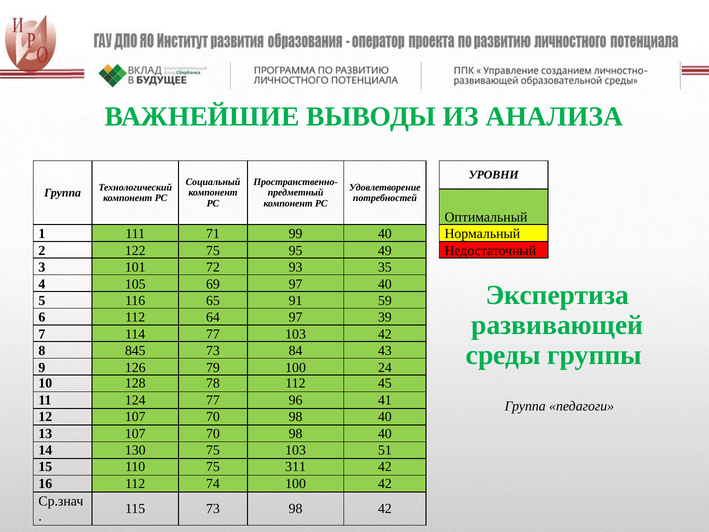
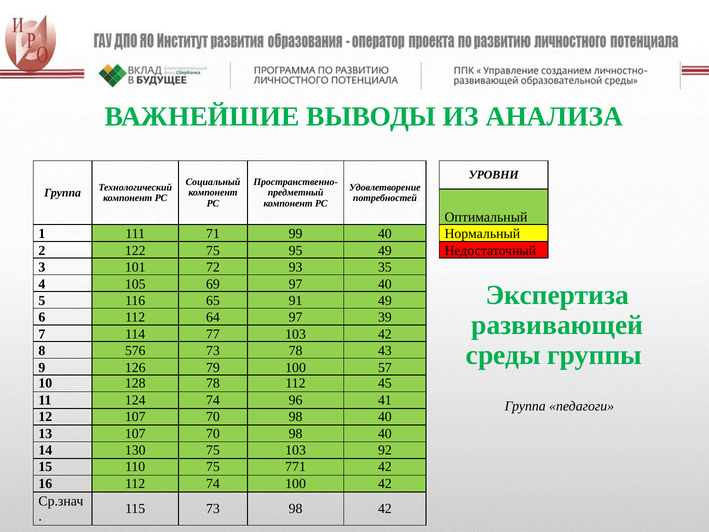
91 59: 59 -> 49 (385, 301)
845: 845 -> 576 (135, 351)
73 84: 84 -> 78 (296, 351)
24: 24 -> 57 (385, 367)
124 77: 77 -> 74 (213, 400)
51: 51 -> 92 (385, 450)
311: 311 -> 771 (296, 467)
